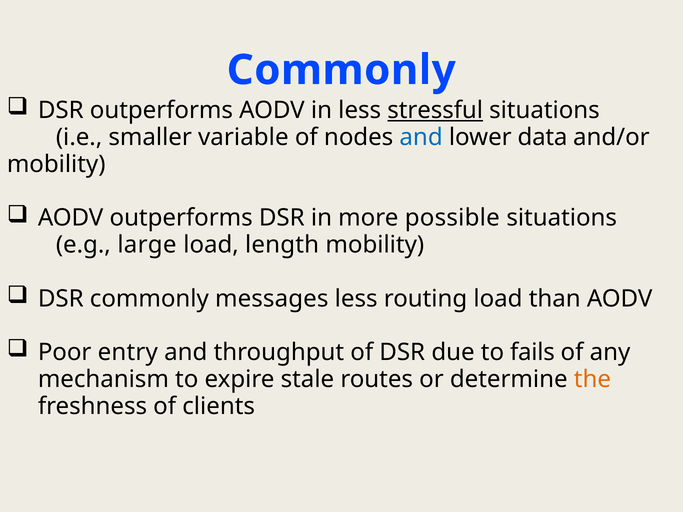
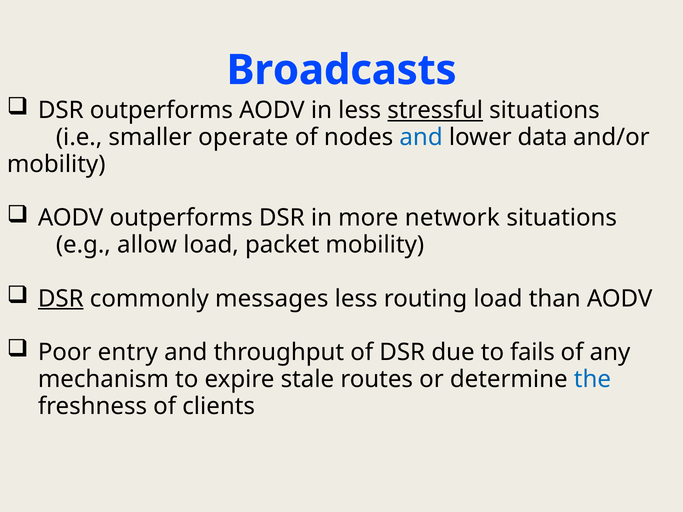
Commonly: Commonly -> Broadcasts (342, 70)
variable: variable -> operate (243, 137)
possible: possible -> network (452, 218)
large: large -> allow (147, 245)
length: length -> packet (282, 245)
DSR underline: none -> present (61, 299)
the colour: orange -> blue (592, 379)
